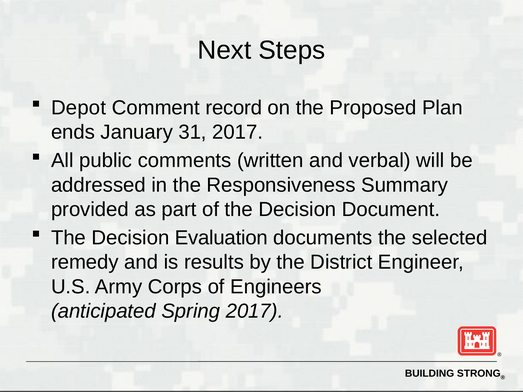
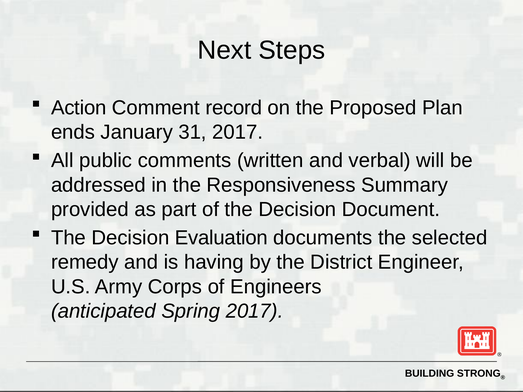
Depot: Depot -> Action (79, 108)
results: results -> having (214, 262)
